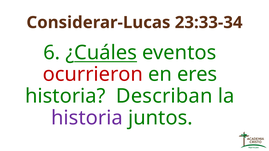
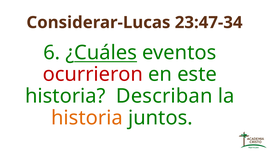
23:33-34: 23:33-34 -> 23:47-34 (209, 23)
eres: eres -> este (197, 74)
historia colour: purple -> orange (87, 118)
